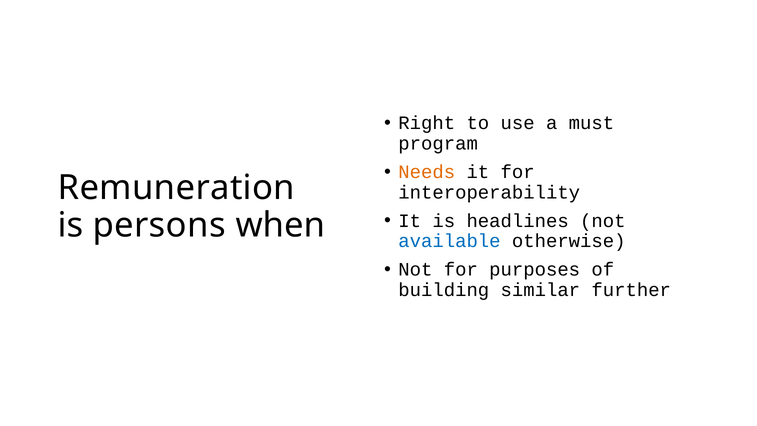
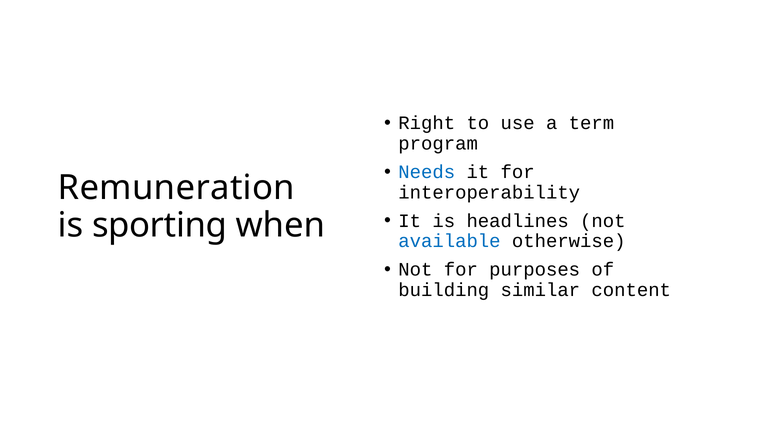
must: must -> term (591, 123)
Needs colour: orange -> blue (427, 172)
persons: persons -> sporting (160, 225)
further: further -> content (631, 290)
